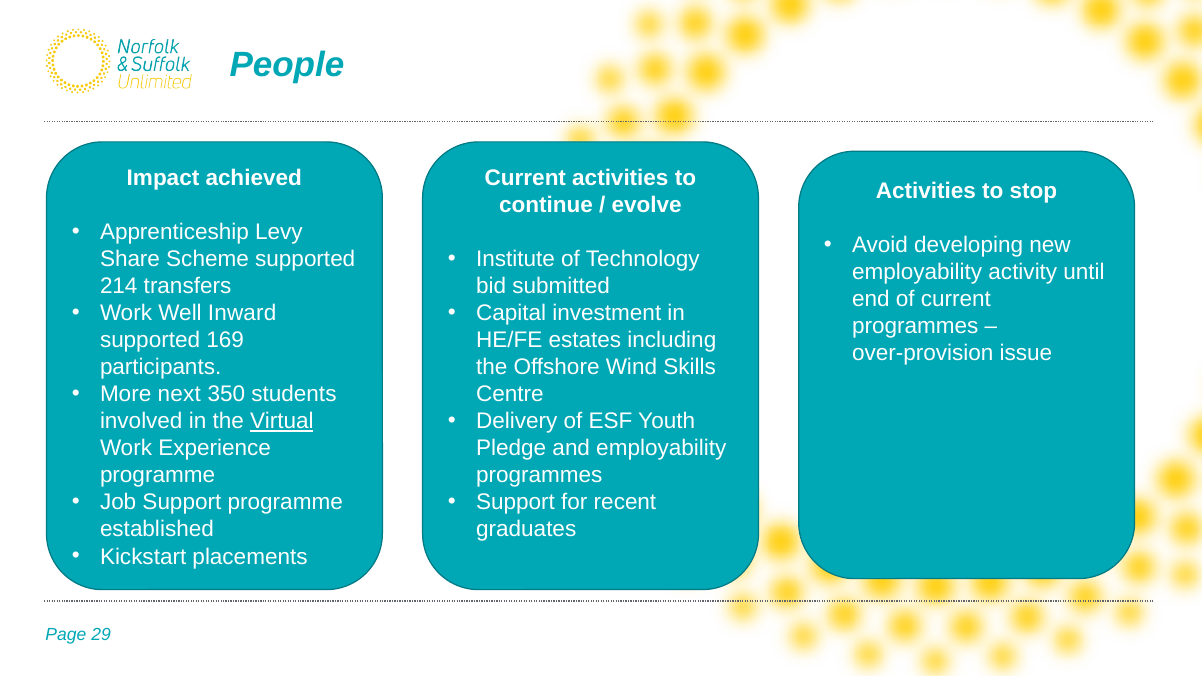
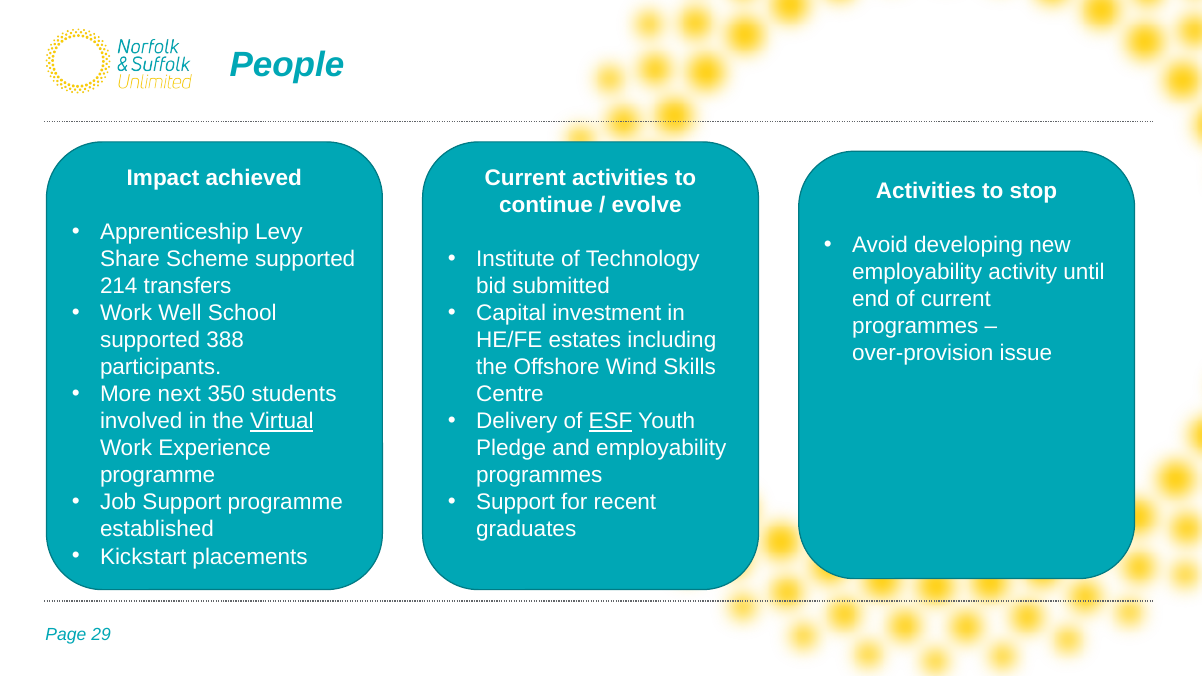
Inward: Inward -> School (242, 313)
169: 169 -> 388 (225, 340)
ESF underline: none -> present (611, 421)
